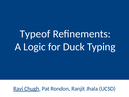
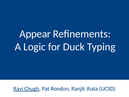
Typeof: Typeof -> Appear (35, 34)
